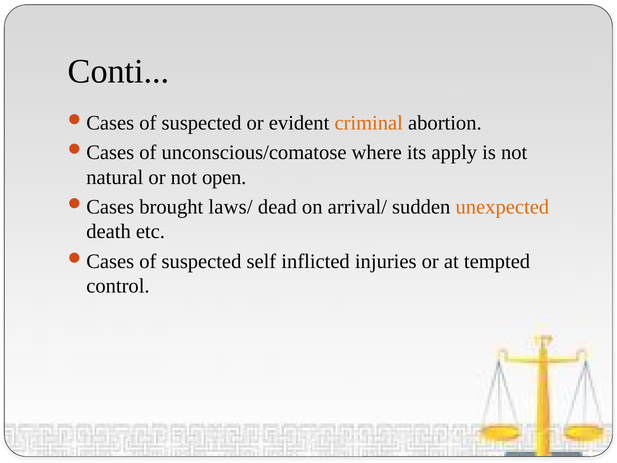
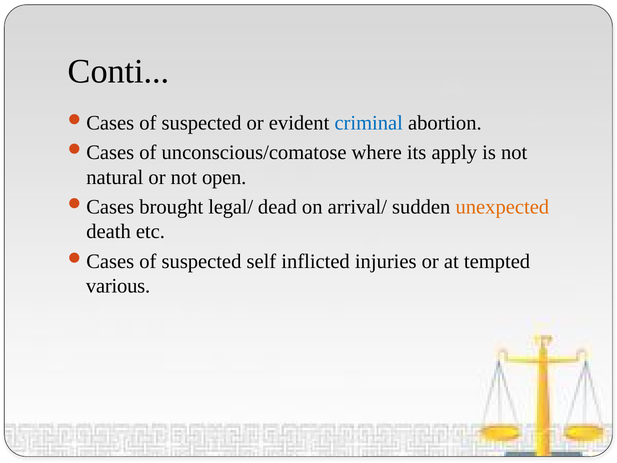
criminal colour: orange -> blue (369, 123)
laws/: laws/ -> legal/ (231, 207)
control: control -> various (118, 286)
